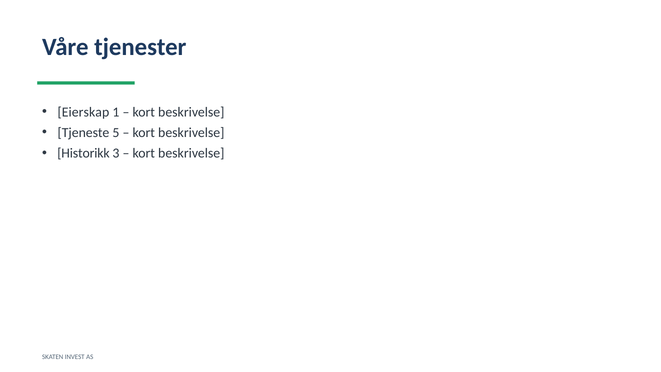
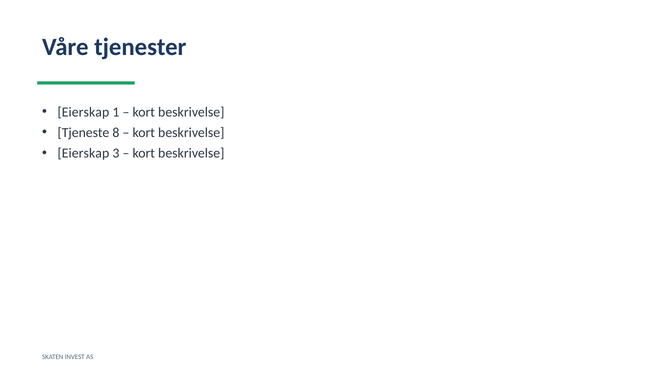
5: 5 -> 8 (116, 133)
Historikk: Historikk -> Eierskap (83, 153)
